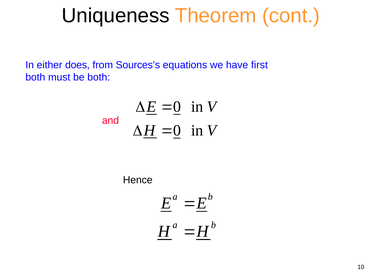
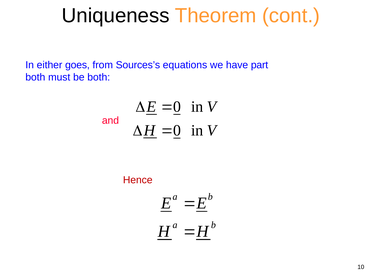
does: does -> goes (77, 65)
first: first -> part (260, 65)
Hence colour: black -> red (138, 180)
